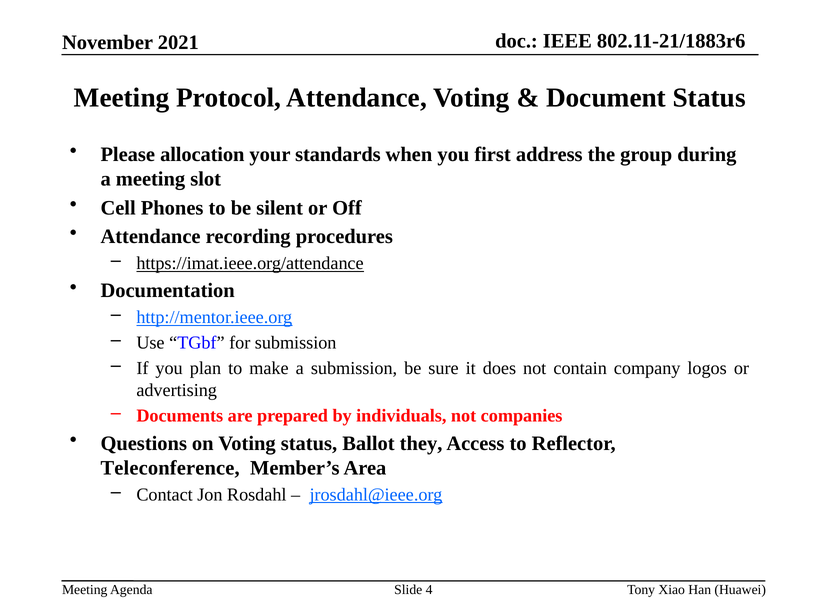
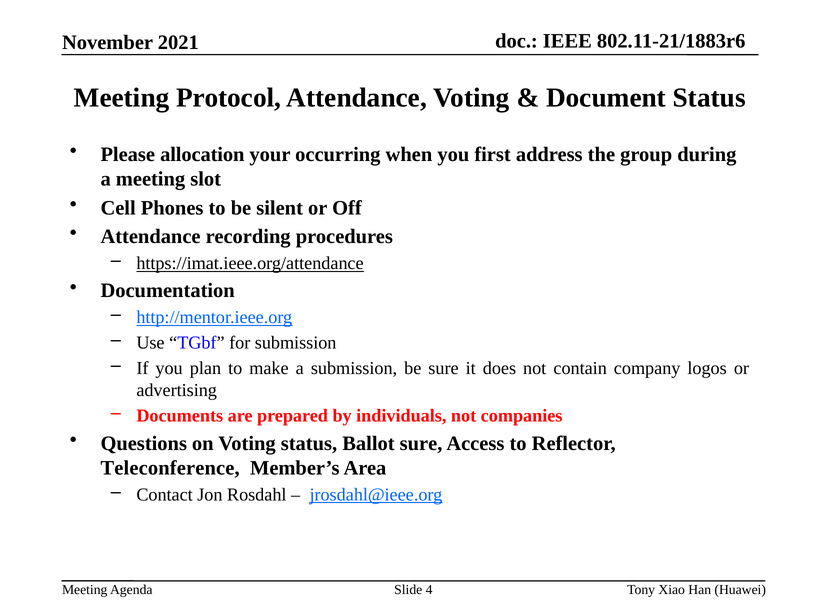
standards: standards -> occurring (338, 155)
Ballot they: they -> sure (421, 443)
